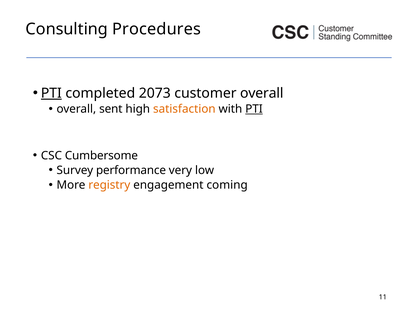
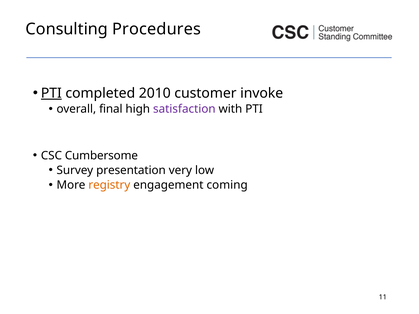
2073: 2073 -> 2010 (155, 93)
customer overall: overall -> invoke (262, 93)
sent: sent -> final (111, 109)
satisfaction colour: orange -> purple (184, 109)
PTI underline: present -> none (254, 109)
performance: performance -> presentation (131, 170)
